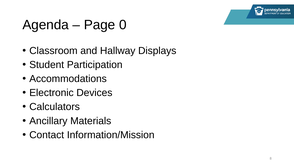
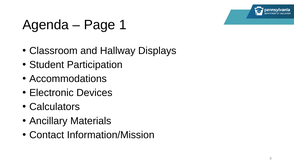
0: 0 -> 1 (123, 25)
